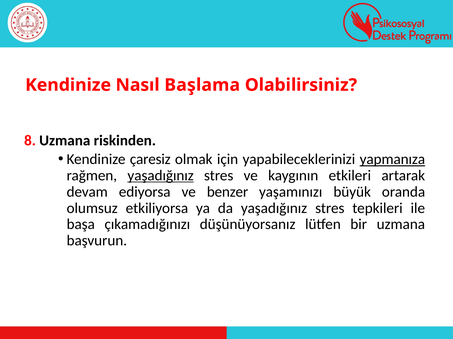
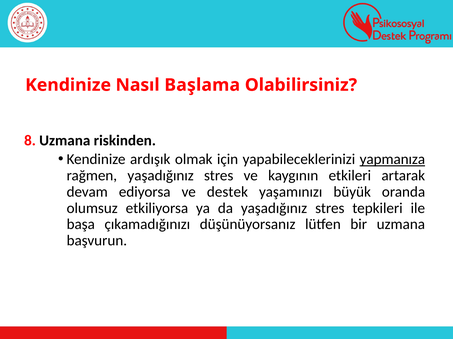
çaresiz: çaresiz -> ardışık (150, 160)
yaşadığınız underline: present -> none (161, 176)
benzer: benzer -> destek (227, 192)
